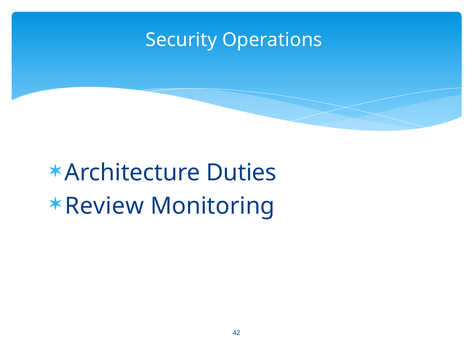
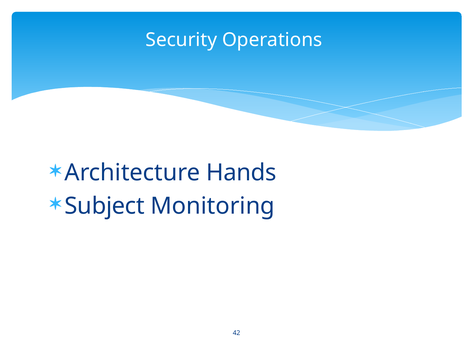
Duties: Duties -> Hands (241, 173)
Review: Review -> Subject (105, 206)
